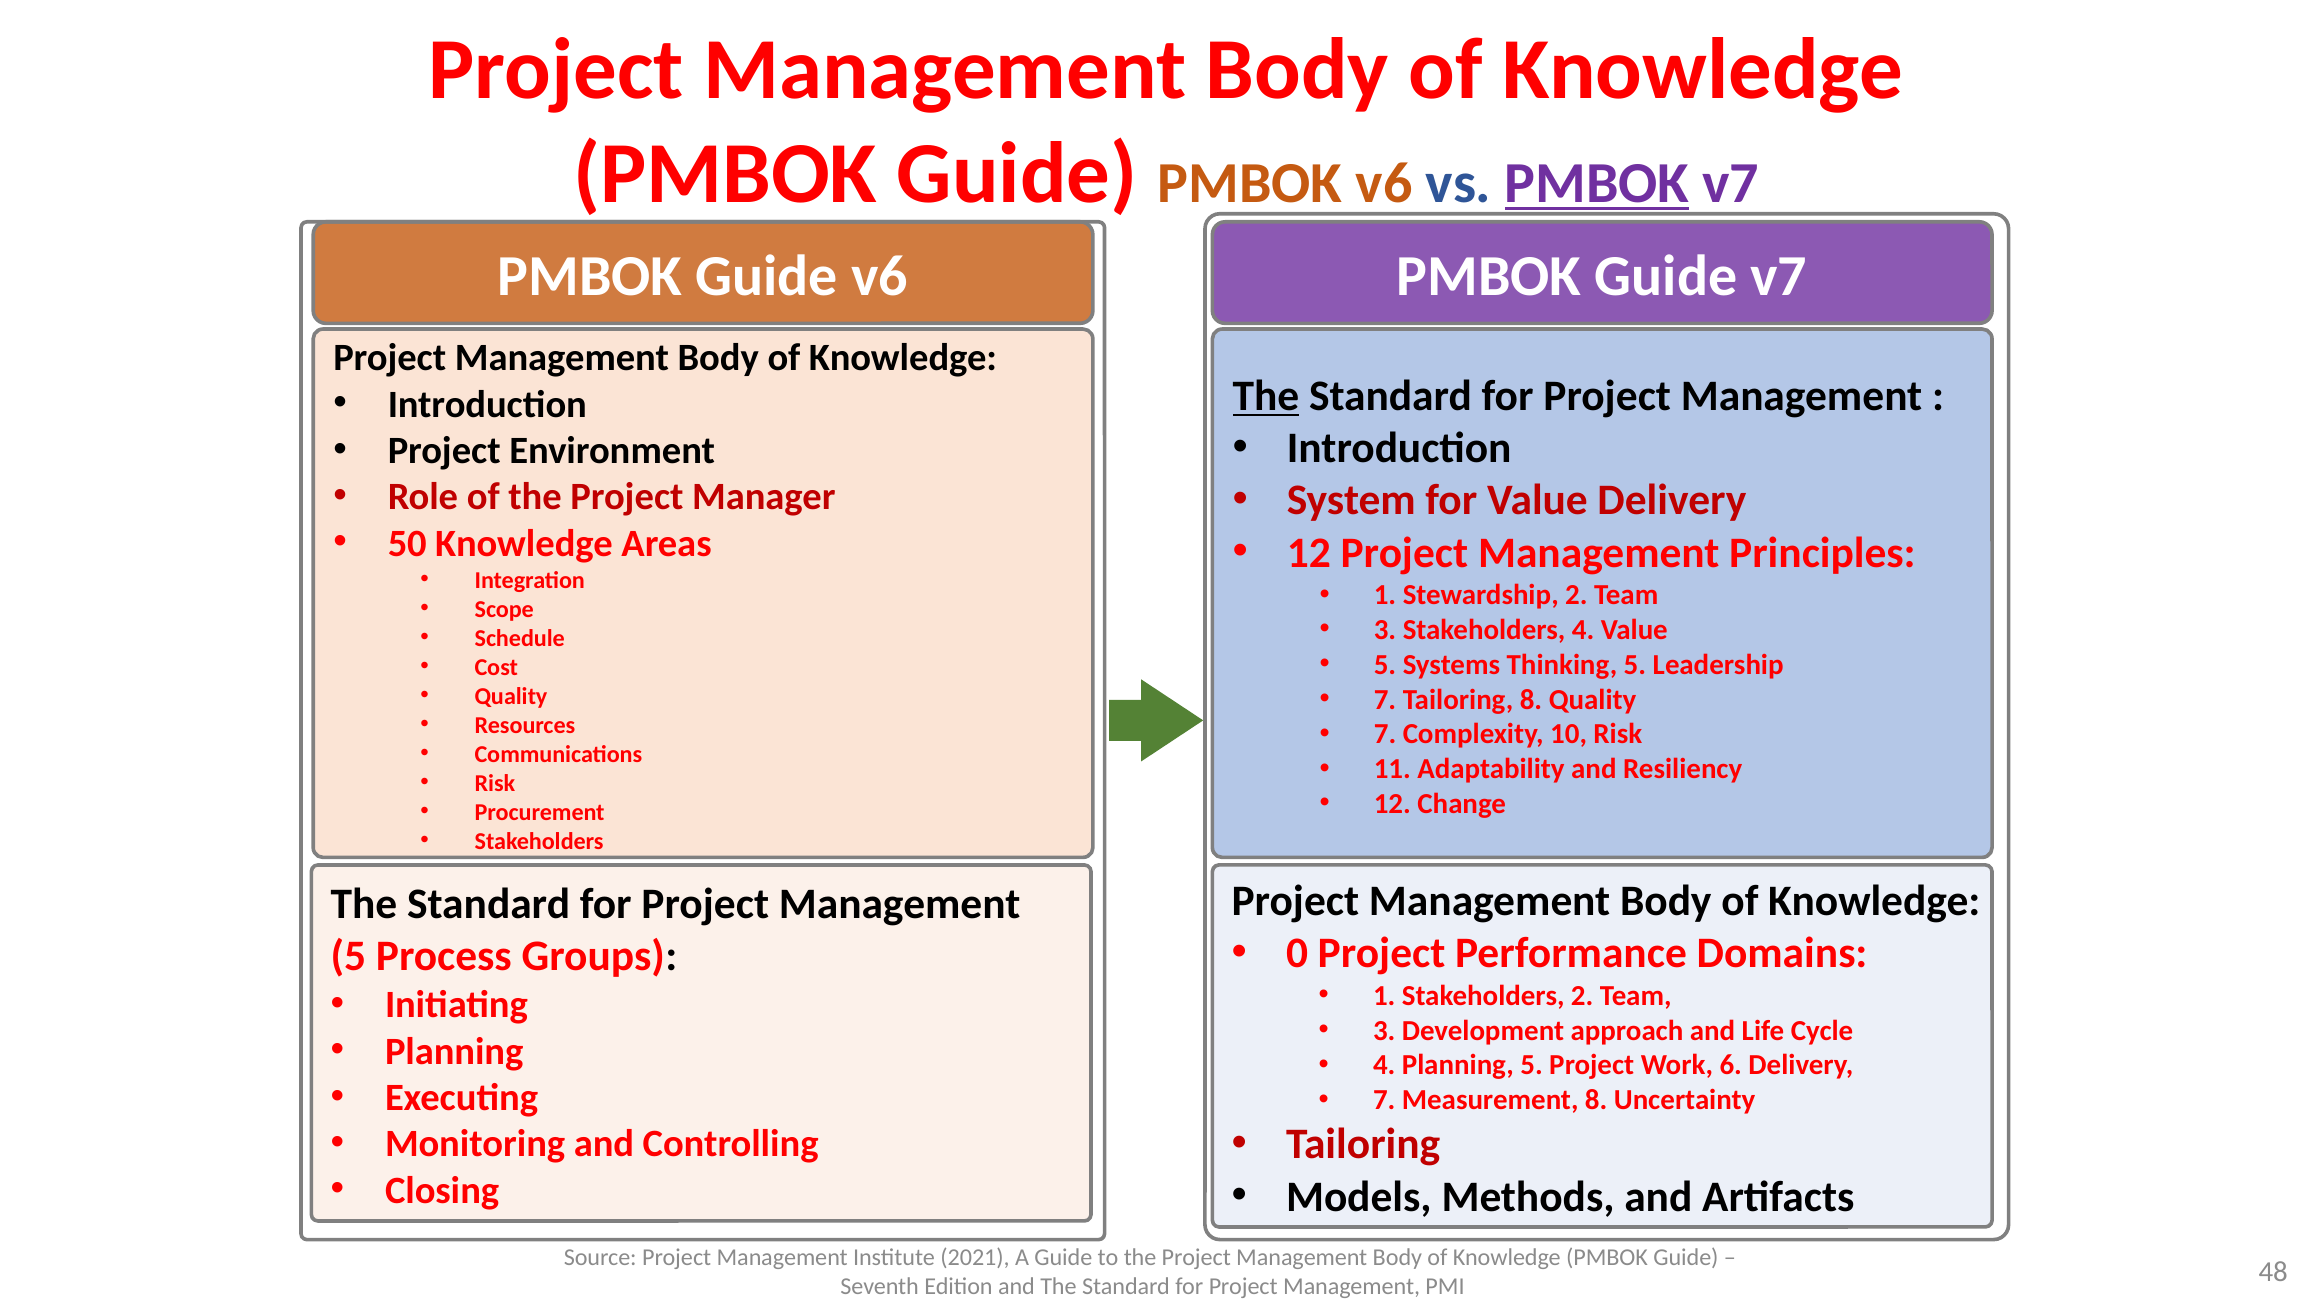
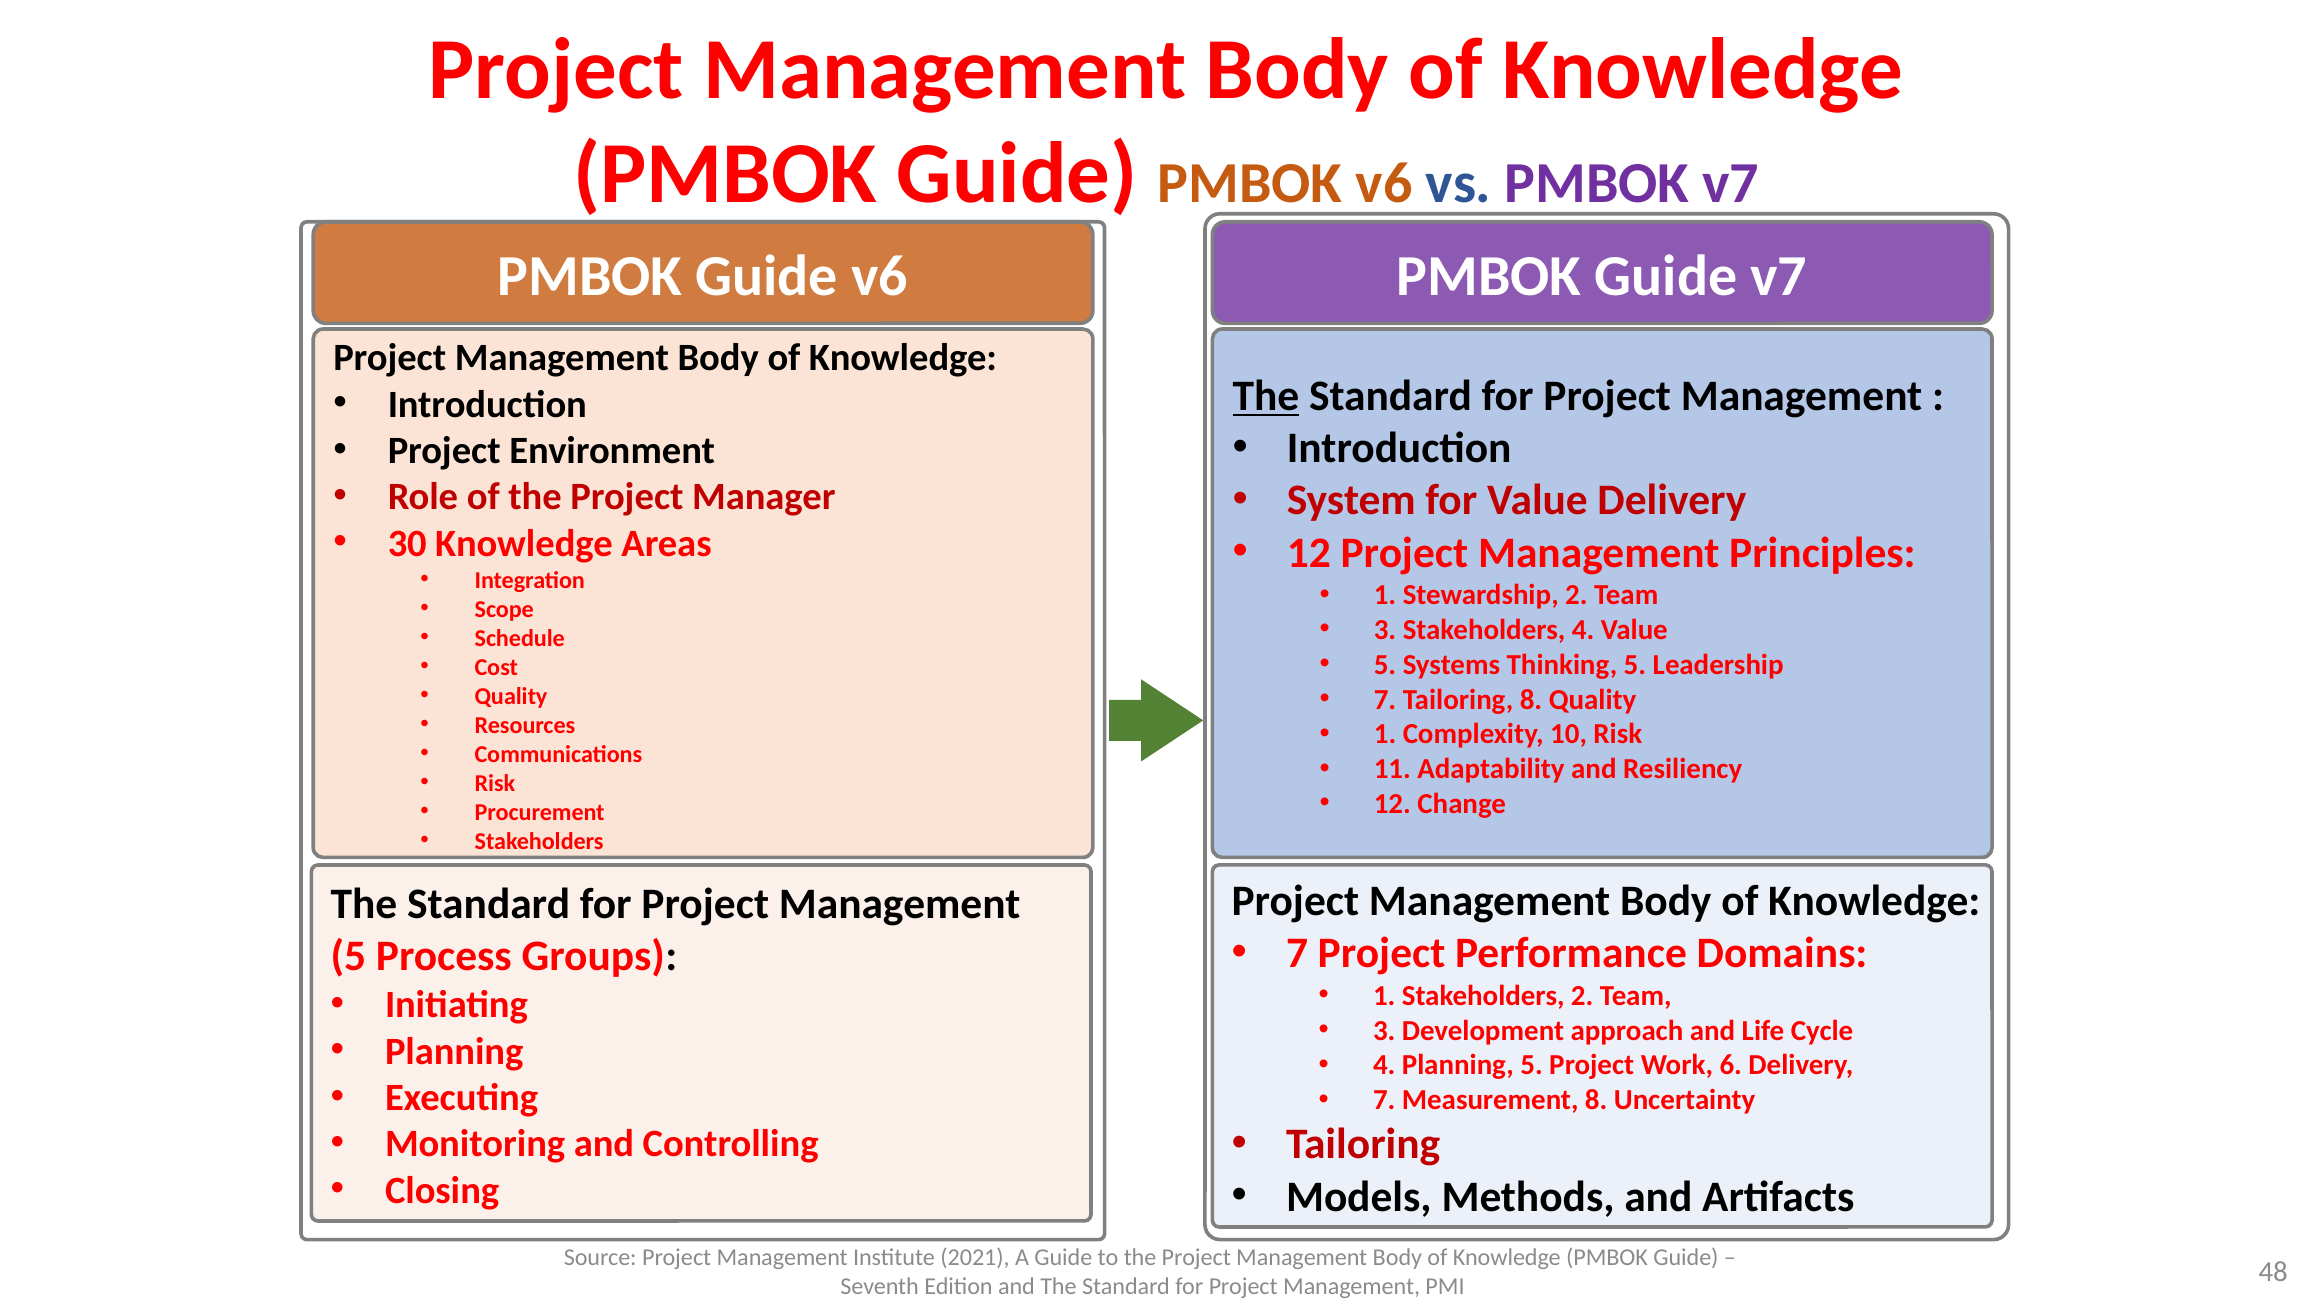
PMBOK underline: present -> none (1597, 184)
50: 50 -> 30 (407, 544)
7: 7 -> 1 (1385, 735)
0: 0 -> 7 (1297, 954)
